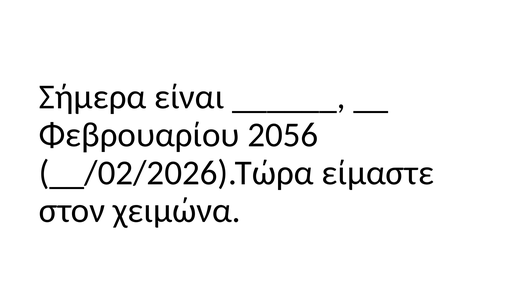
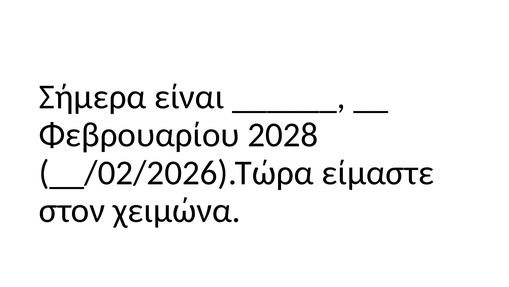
2056: 2056 -> 2028 (283, 135)
